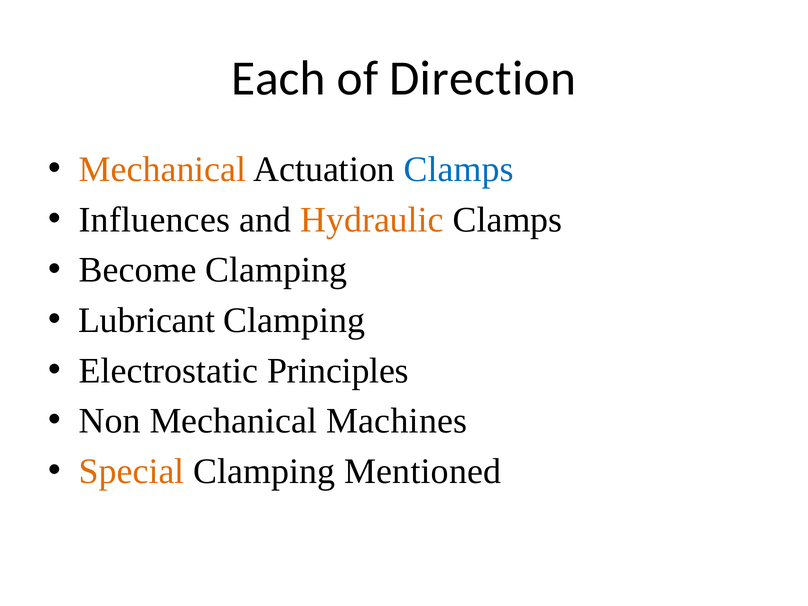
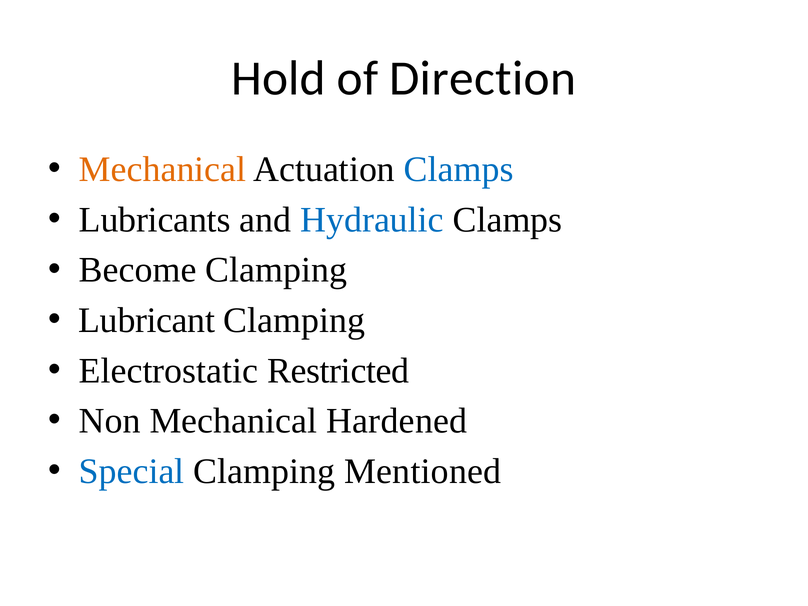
Each: Each -> Hold (278, 78)
Influences: Influences -> Lubricants (155, 220)
Hydraulic colour: orange -> blue (372, 220)
Principles: Principles -> Restricted (338, 371)
Machines: Machines -> Hardened (397, 421)
Special colour: orange -> blue (132, 471)
